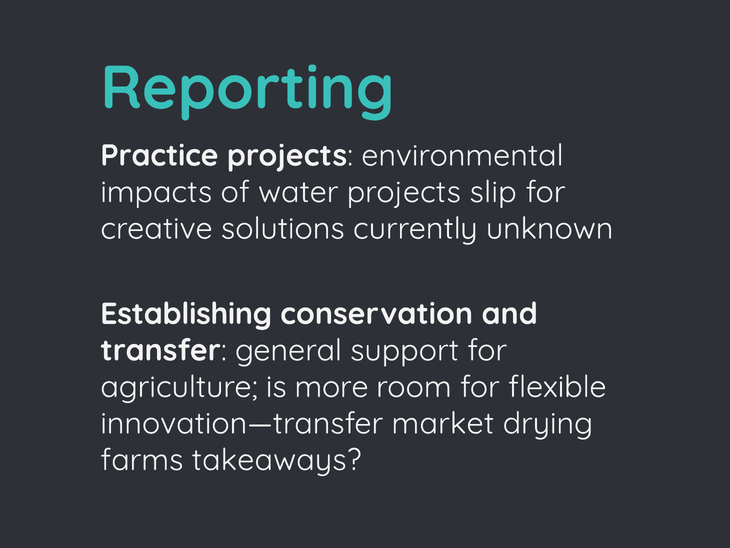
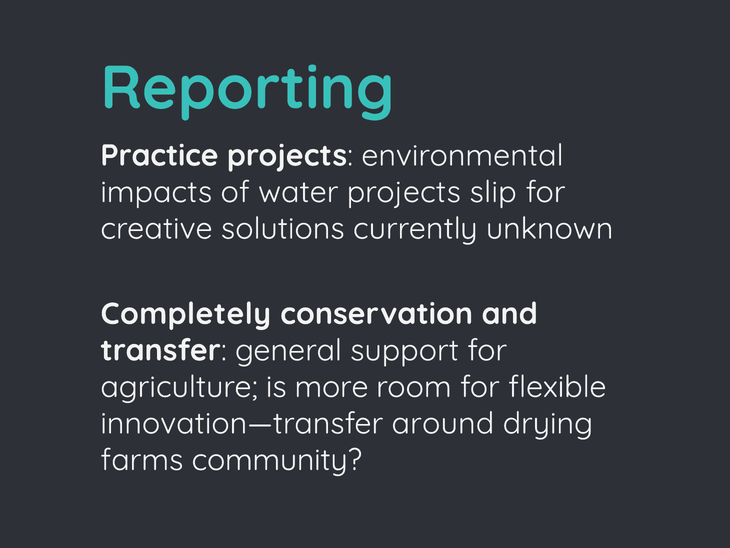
Establishing: Establishing -> Completely (186, 314)
market: market -> around (443, 423)
takeaways: takeaways -> community (277, 460)
